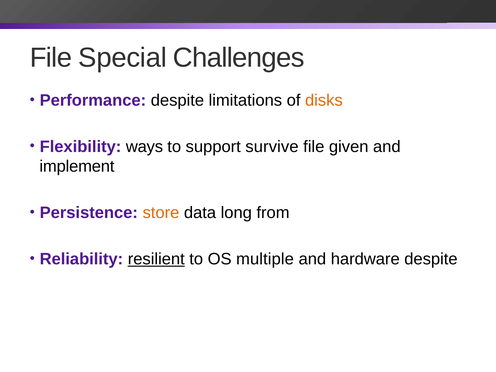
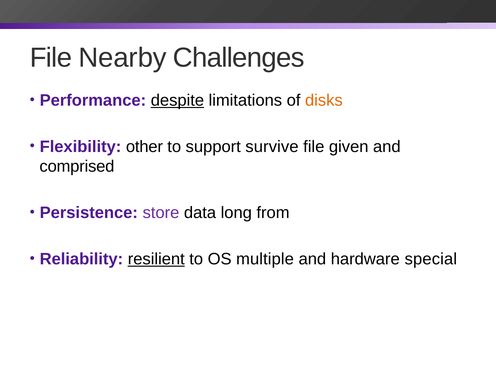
Special: Special -> Nearby (123, 58)
despite underline: none -> present (177, 100)
ways: ways -> other (144, 147)
implement: implement -> comprised (77, 166)
store colour: orange -> purple (161, 213)
hardware despite: despite -> special (431, 259)
